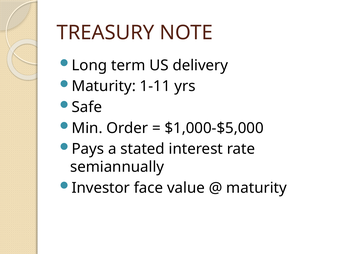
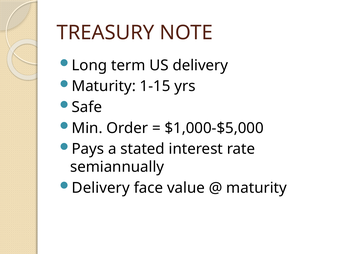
1-11: 1-11 -> 1-15 (155, 86)
Investor: Investor -> Delivery (101, 188)
